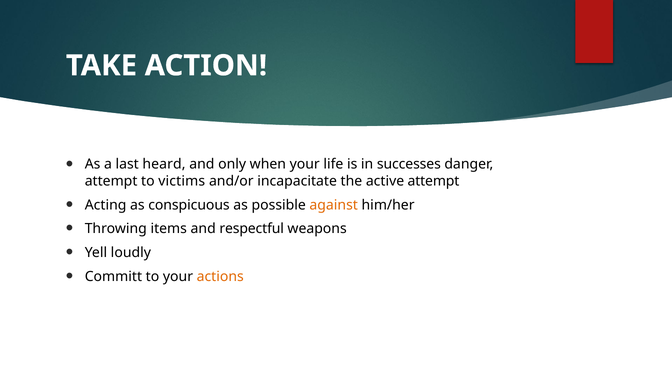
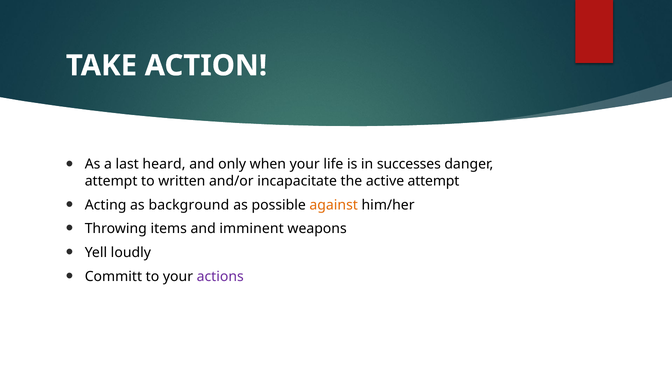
victims: victims -> written (182, 181)
conspicuous: conspicuous -> background (189, 205)
respectful: respectful -> imminent (252, 229)
actions colour: orange -> purple (220, 276)
